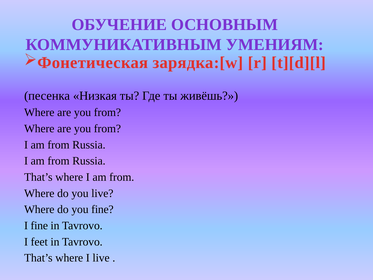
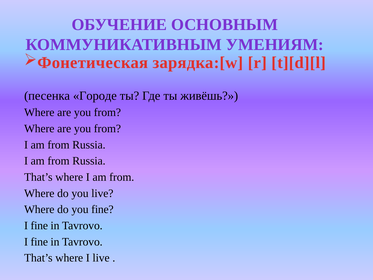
Низкая: Низкая -> Городе (95, 96)
feet: feet -> fine (39, 242)
